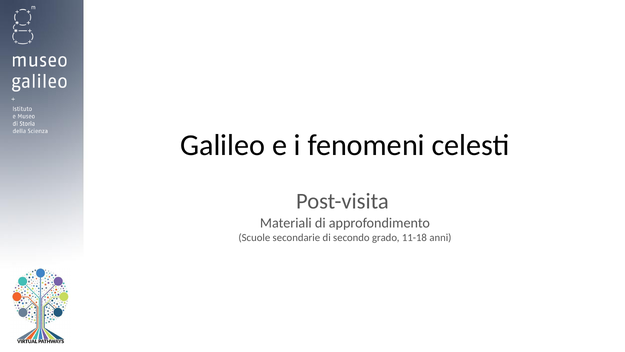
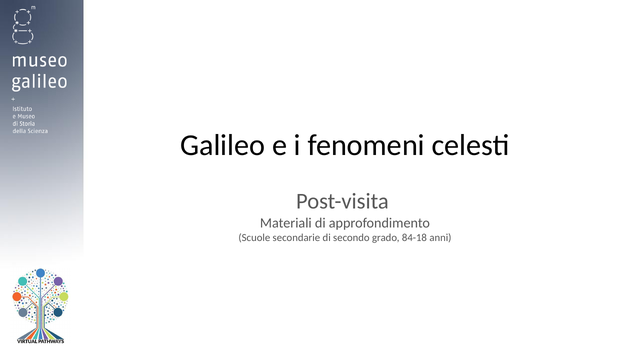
11-18: 11-18 -> 84-18 (414, 237)
